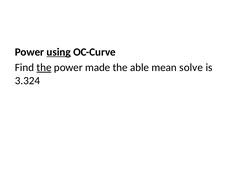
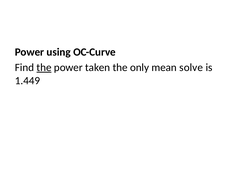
using underline: present -> none (59, 52)
made: made -> taken (98, 67)
able: able -> only (140, 67)
3.324: 3.324 -> 1.449 (27, 81)
